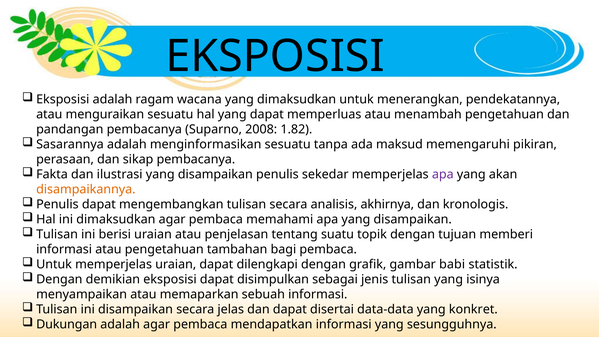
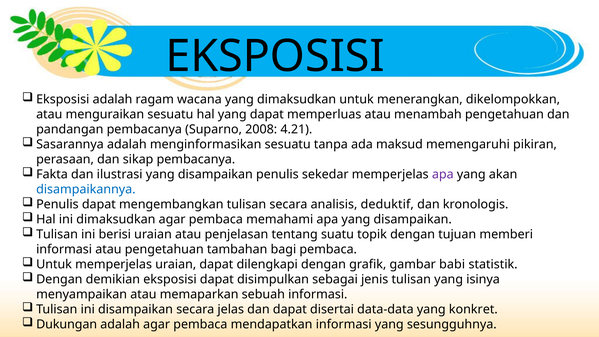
pendekatannya: pendekatannya -> dikelompokkan (513, 99)
1.82: 1.82 -> 4.21 (296, 129)
disampaikannya colour: orange -> blue (86, 189)
akhirnya: akhirnya -> deduktif (387, 204)
